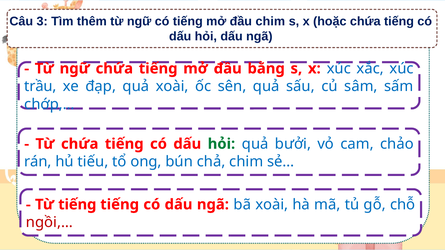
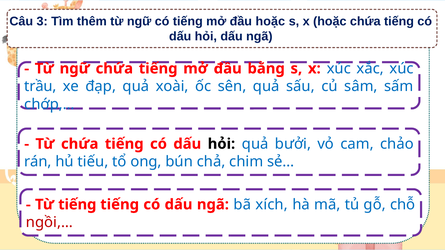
đầu chim: chim -> hoặc (270, 21)
hỏi colour: green -> black (221, 144)
bã xoài: xoài -> xích (272, 205)
